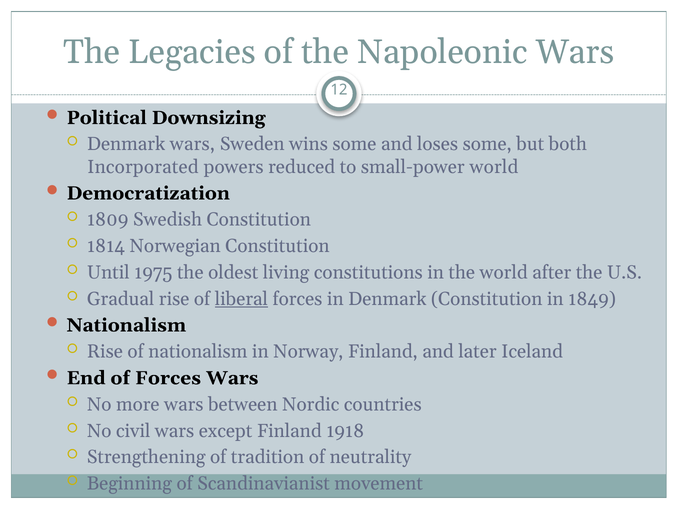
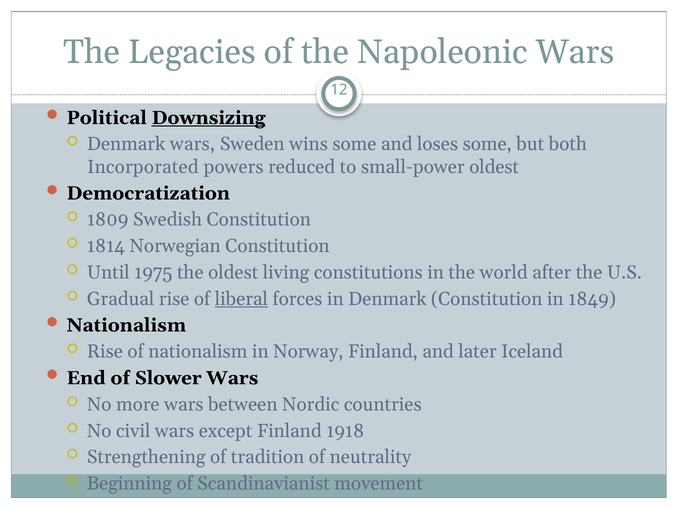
Downsizing underline: none -> present (209, 118)
small-power world: world -> oldest (494, 167)
of Forces: Forces -> Slower (168, 378)
